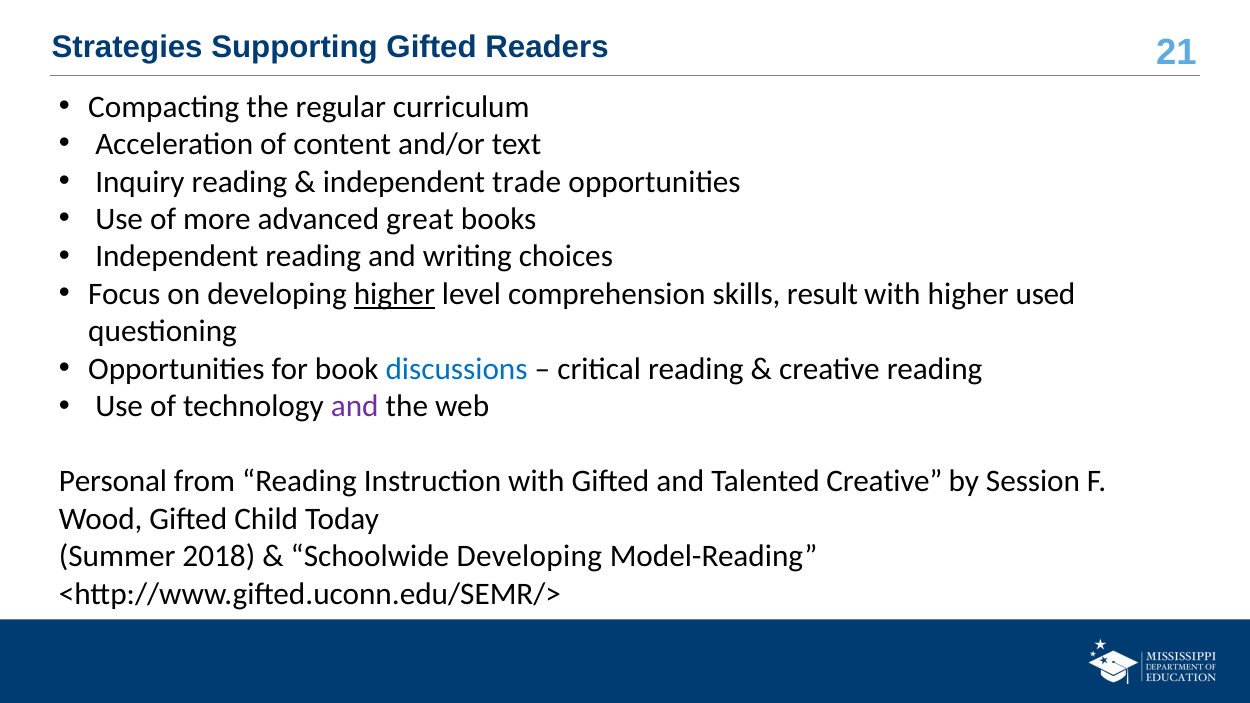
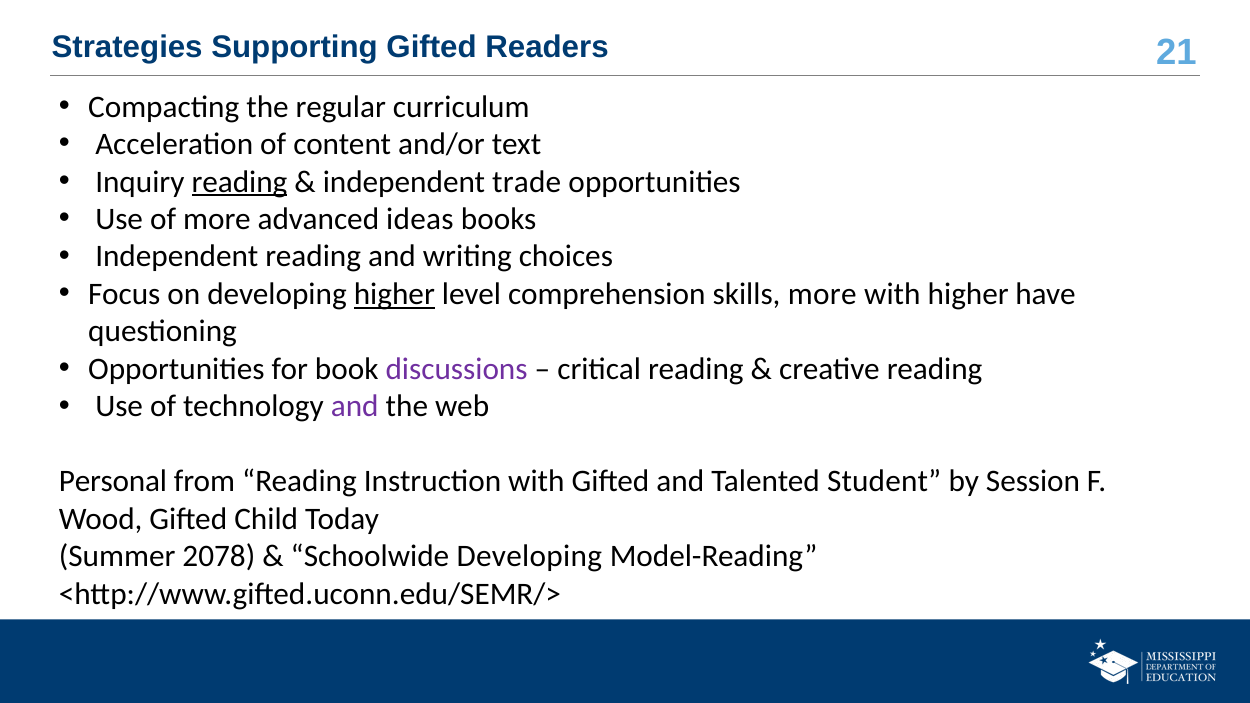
reading underline: none -> present (239, 182)
great: great -> ideas (420, 219)
skills result: result -> more (822, 294)
used: used -> have (1046, 294)
discussions colour: blue -> purple (457, 369)
Talented Creative: Creative -> Student (884, 482)
2018: 2018 -> 2078 (219, 557)
